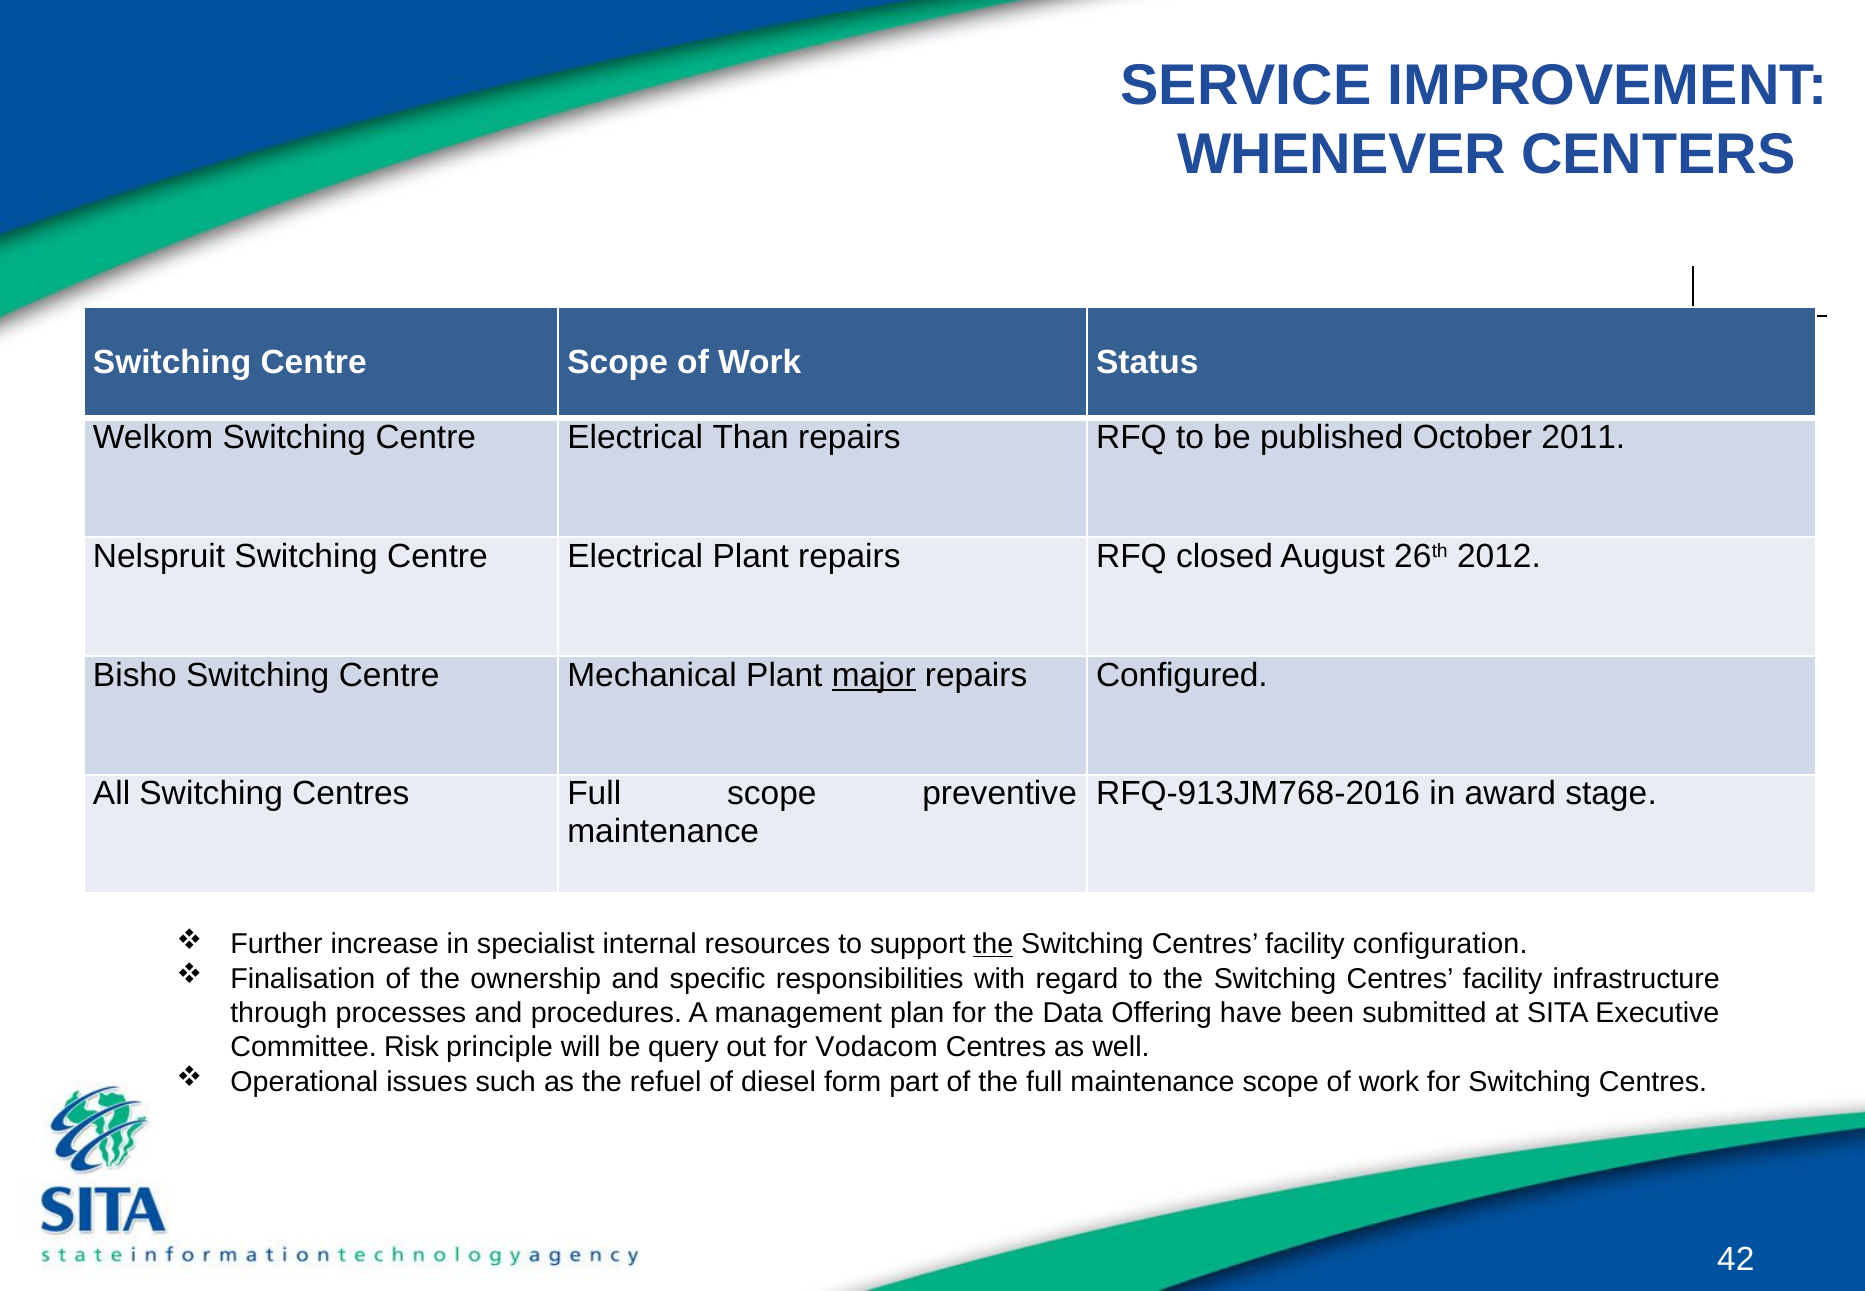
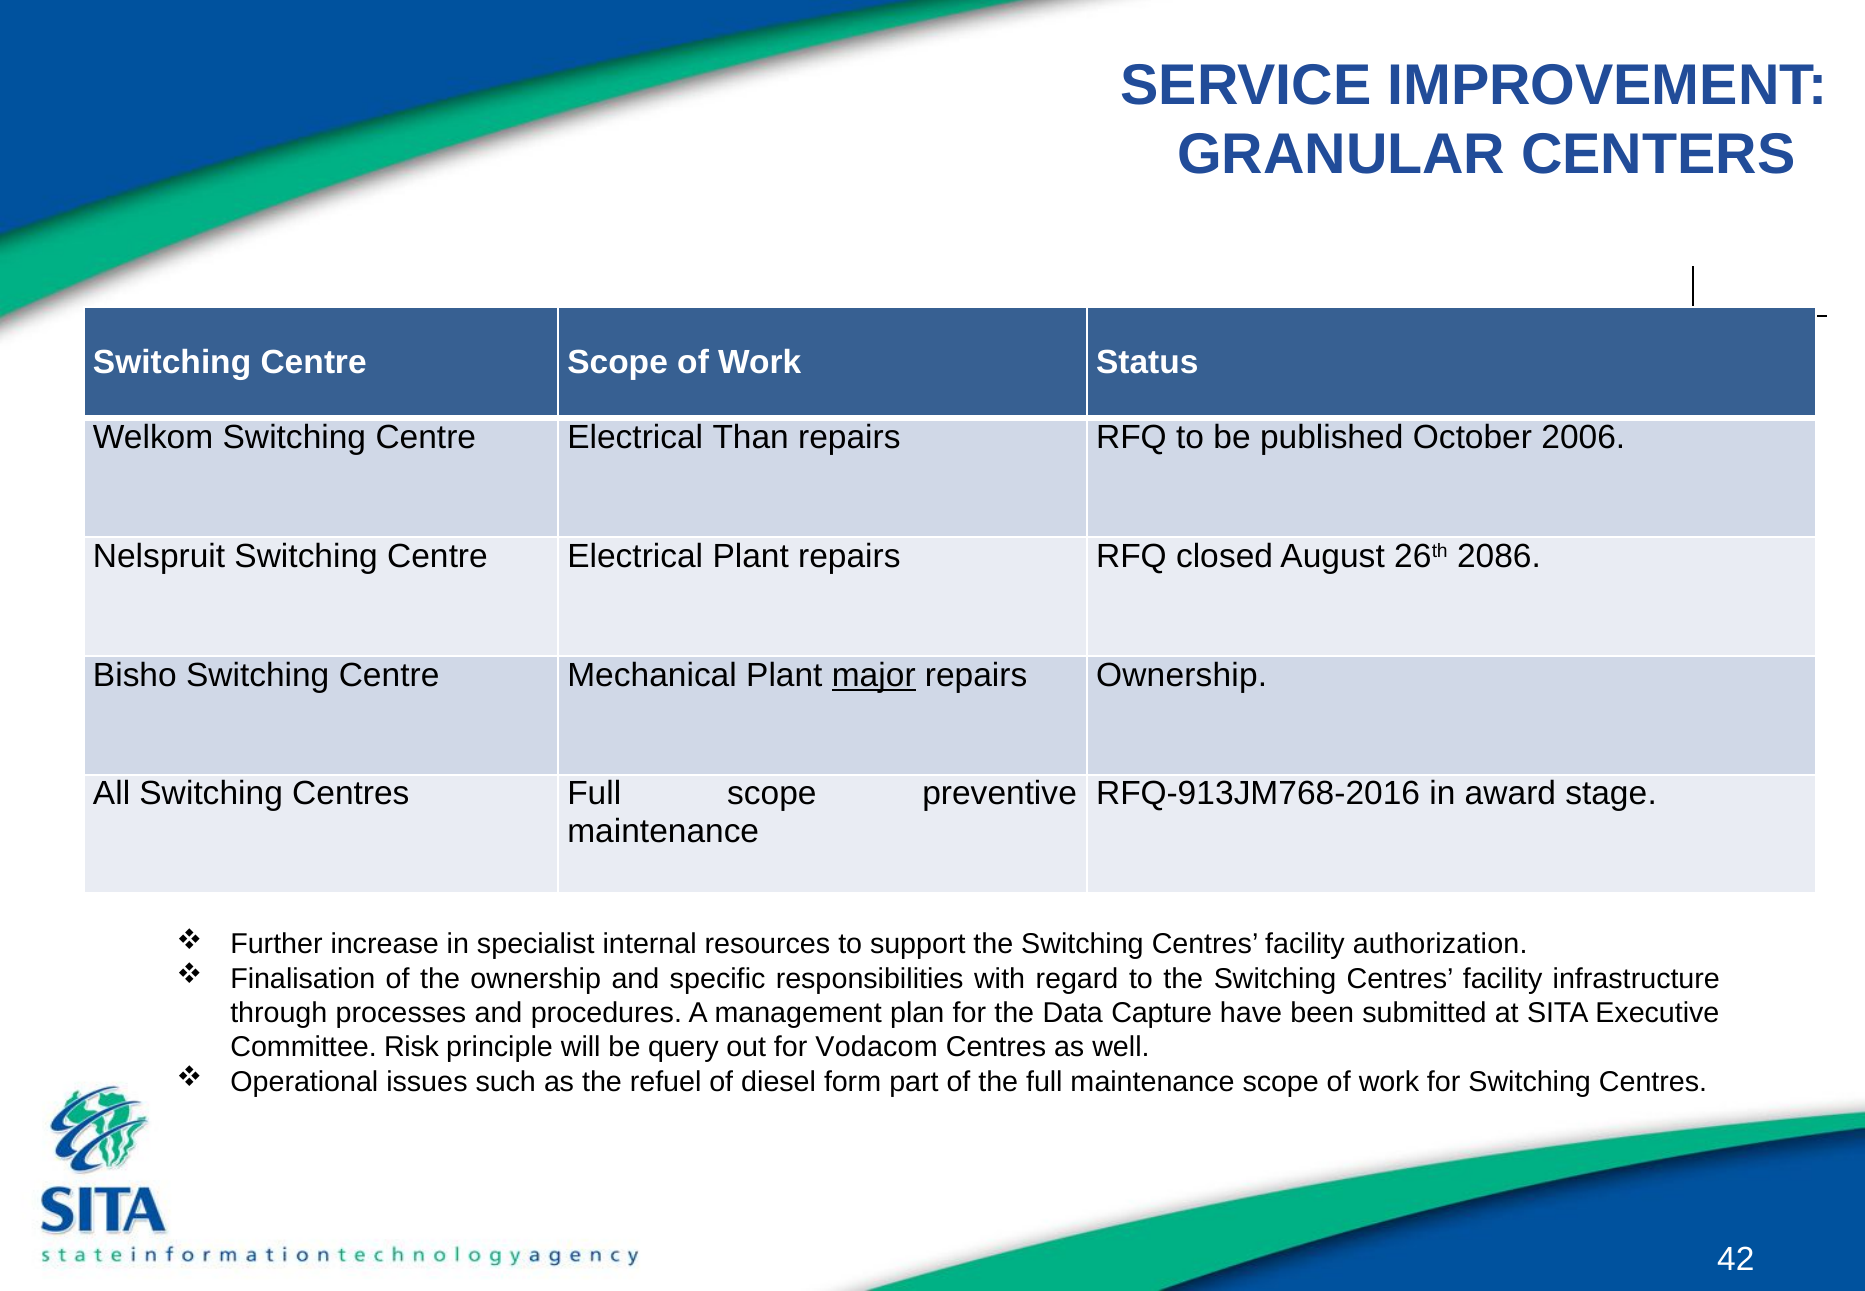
WHENEVER: WHENEVER -> GRANULAR (1341, 154)
2011: 2011 -> 2006 (1583, 438)
2012: 2012 -> 2086 (1499, 556)
repairs Configured: Configured -> Ownership (1182, 675)
the underline: present -> none (993, 944)
configuration: configuration -> authorization (1440, 944)
Offering: Offering -> Capture (1162, 1013)
